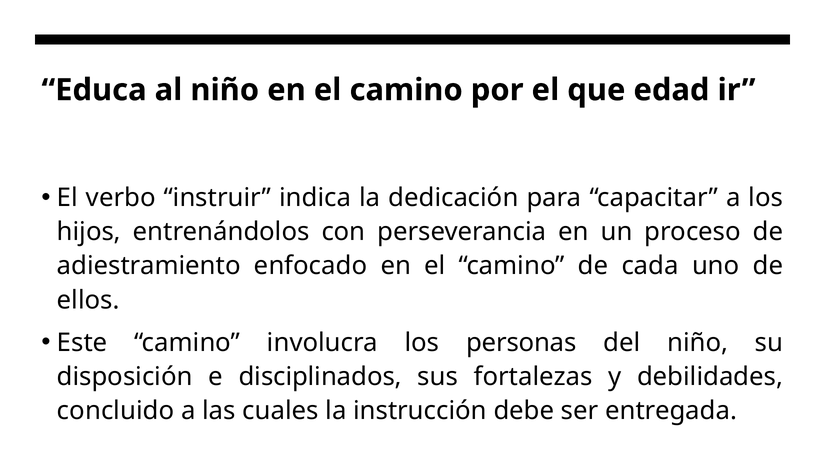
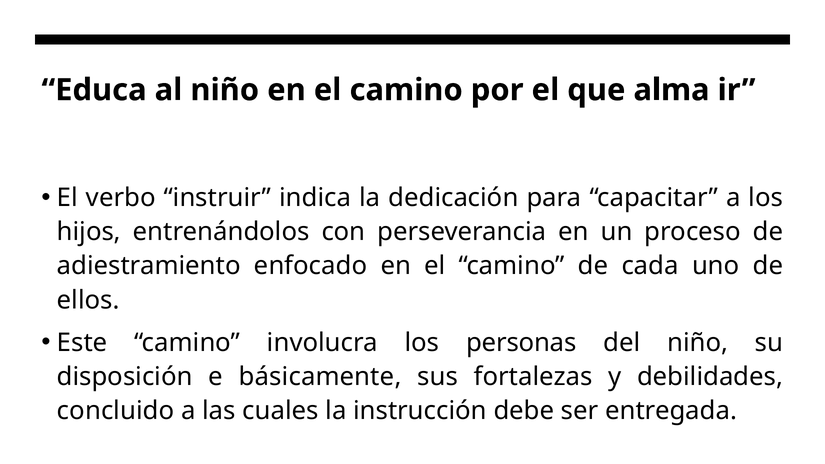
edad: edad -> alma (672, 90)
disciplinados: disciplinados -> básicamente (320, 377)
